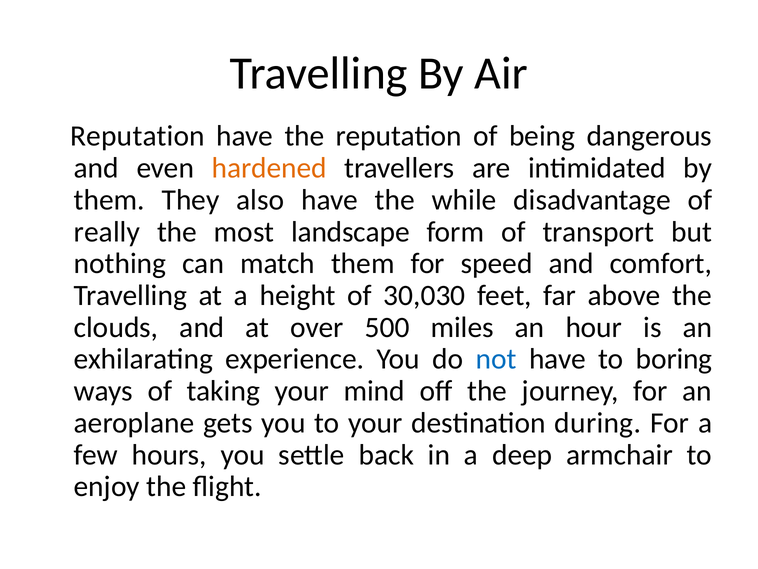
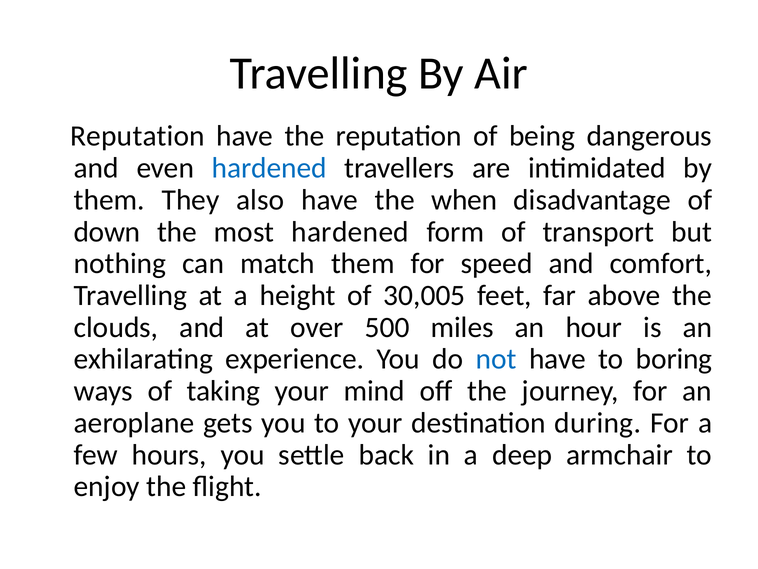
hardened colour: orange -> blue (269, 168)
while: while -> when (464, 200)
really: really -> down (107, 232)
most landscape: landscape -> hardened (350, 232)
30,030: 30,030 -> 30,005 (424, 295)
